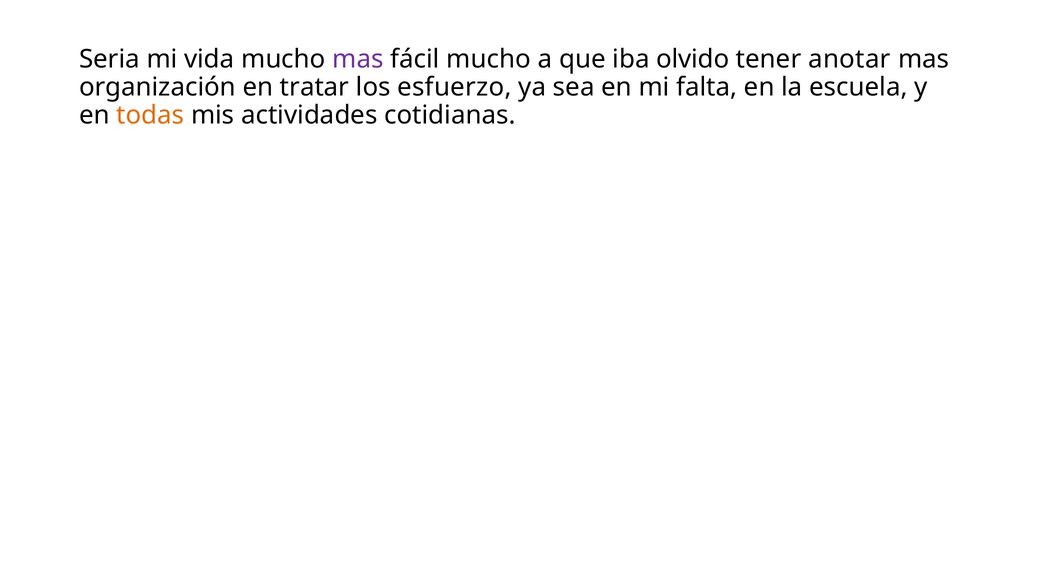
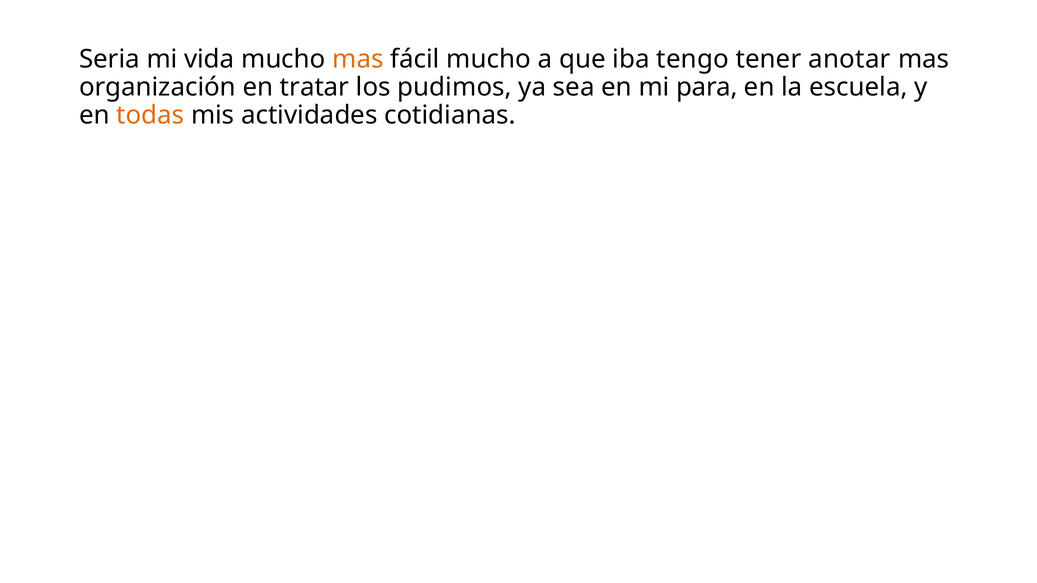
mas colour: purple -> orange (358, 59)
olvido: olvido -> tengo (693, 59)
esfuerzo: esfuerzo -> pudimos (455, 87)
falta: falta -> para (707, 87)
